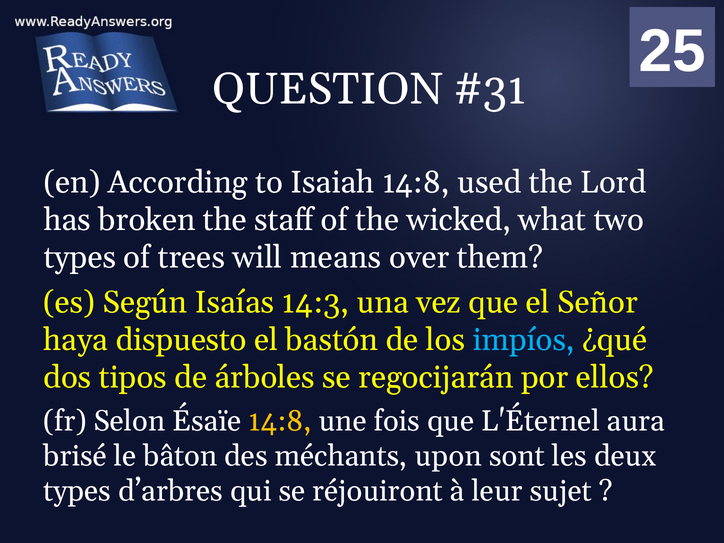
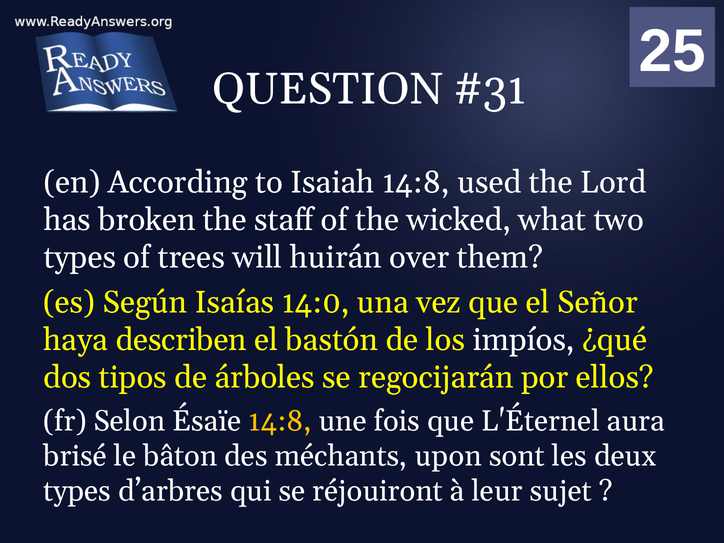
means: means -> huirán (336, 257)
14:3: 14:3 -> 14:0 (316, 303)
dispuesto: dispuesto -> describen (181, 340)
impíos colour: light blue -> white (524, 340)
